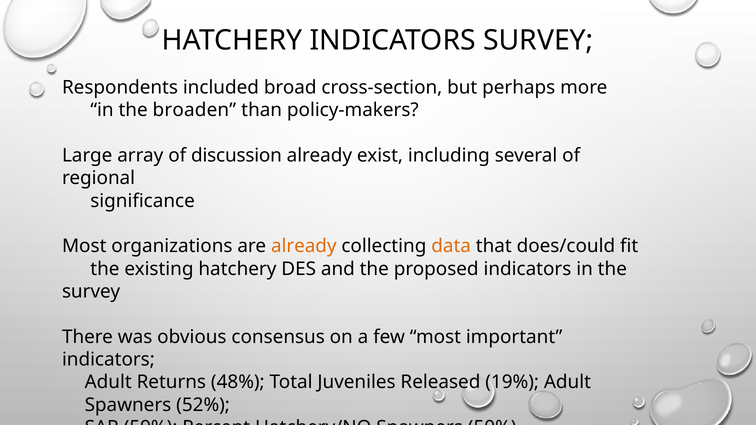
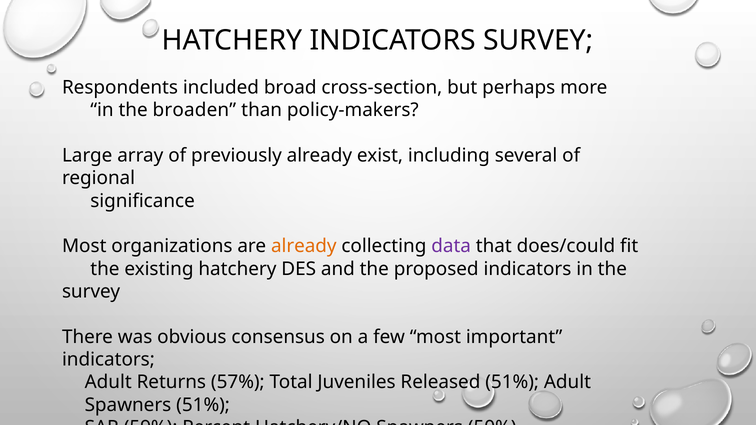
discussion: discussion -> previously (236, 156)
data colour: orange -> purple (451, 246)
48%: 48% -> 57% (238, 382)
Released 19%: 19% -> 51% (512, 382)
Spawners 52%: 52% -> 51% (203, 405)
